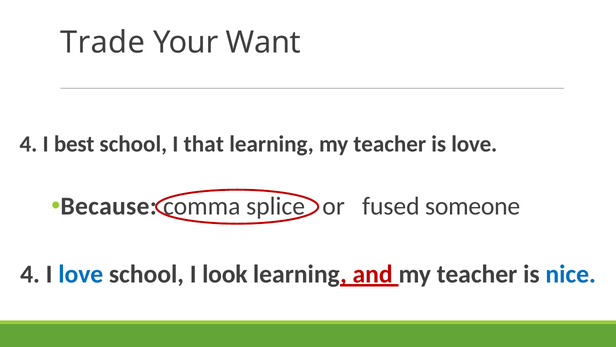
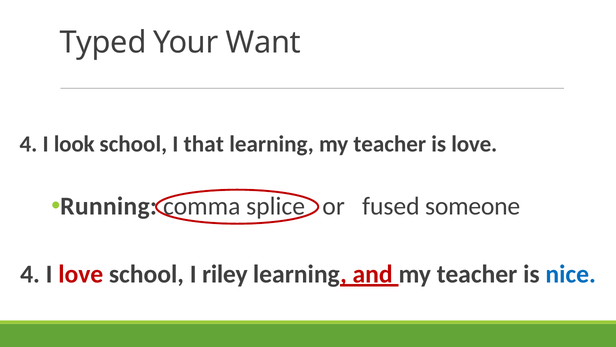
Trade: Trade -> Typed (103, 42)
best: best -> look (74, 144)
Because: Because -> Running (109, 206)
love colour: blue -> red (81, 274)
look: look -> riley (225, 274)
